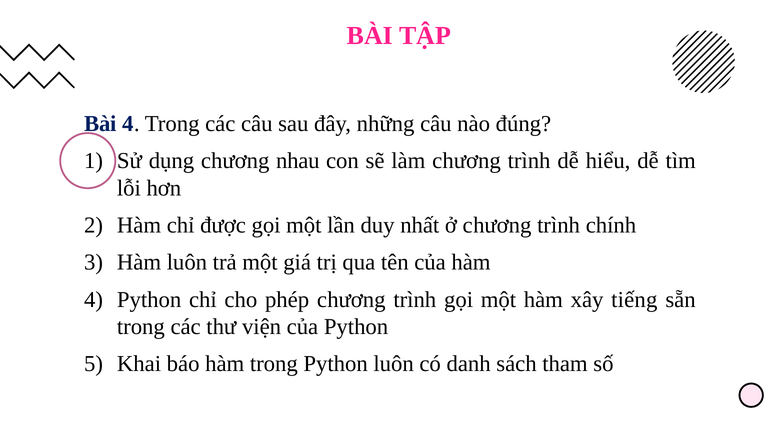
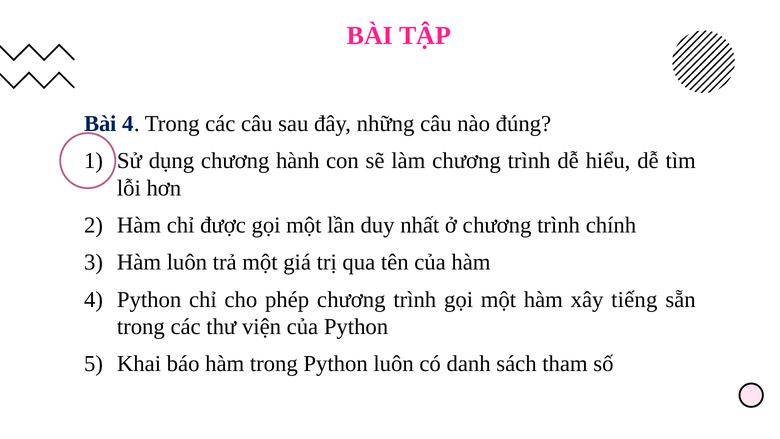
nhau: nhau -> hành (298, 161)
